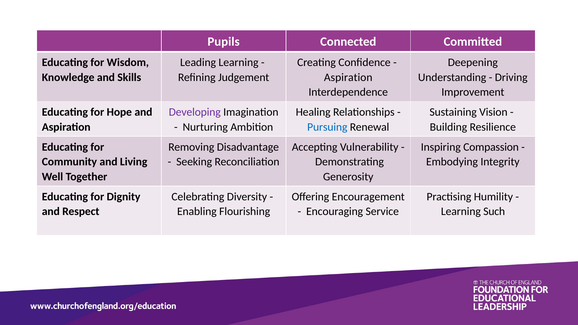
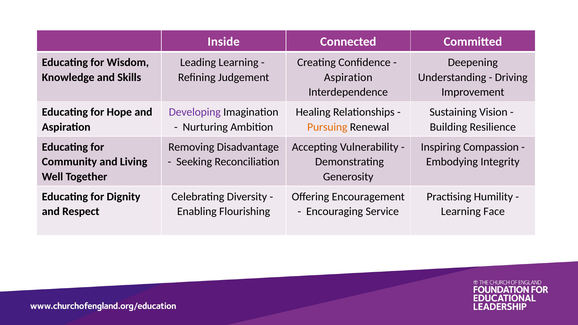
Pupils: Pupils -> Inside (224, 42)
Pursuing colour: blue -> orange (327, 127)
Such: Such -> Face (494, 212)
